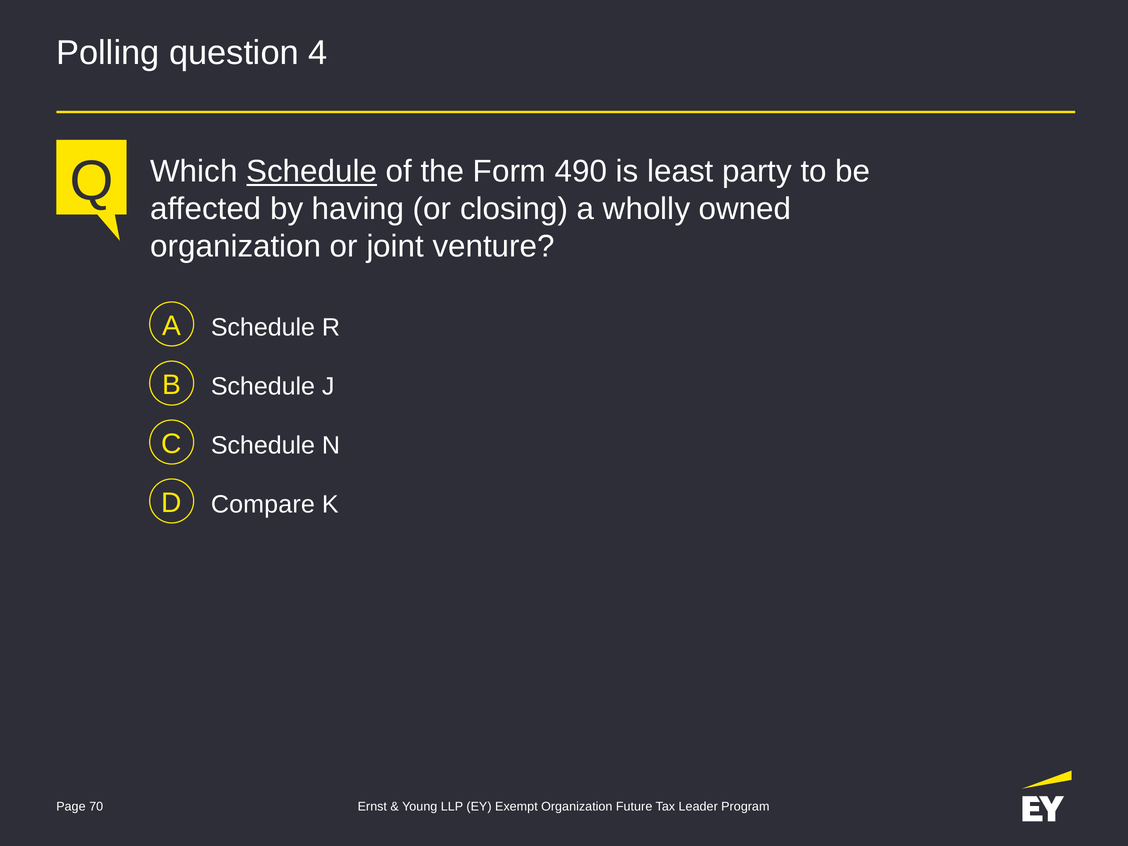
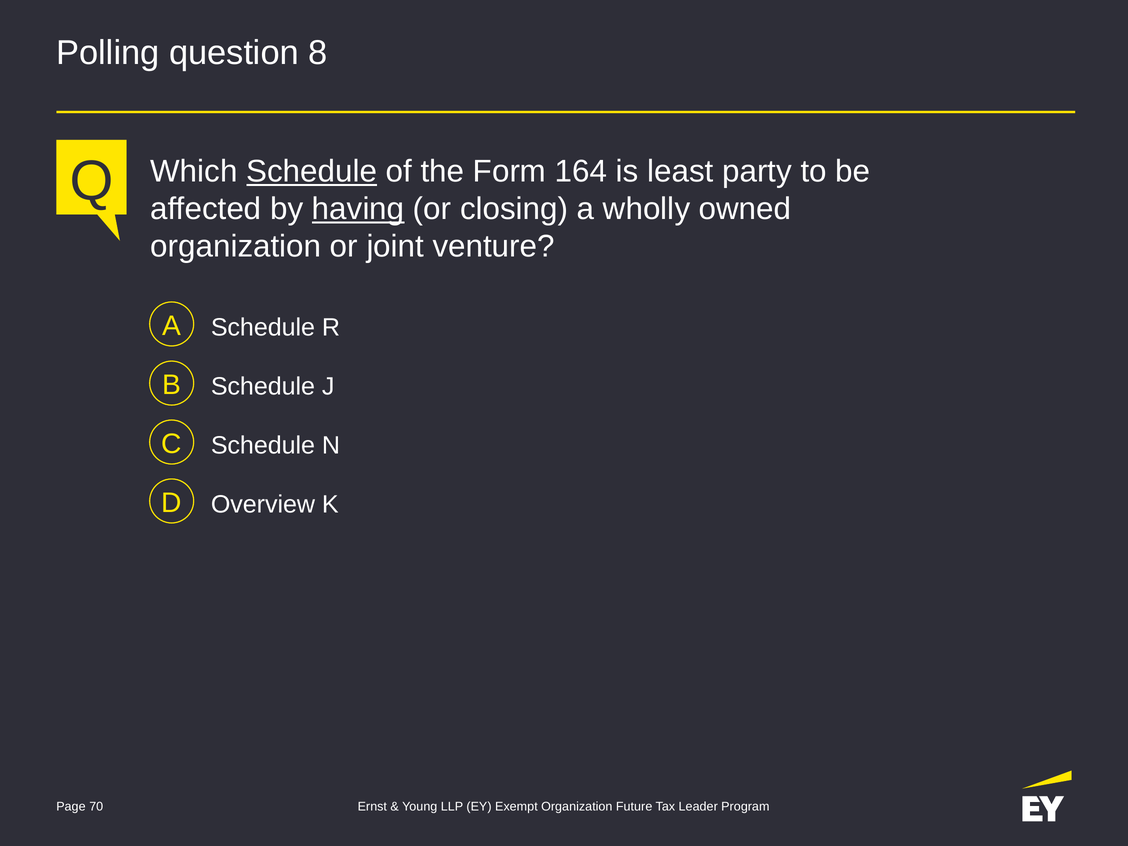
4: 4 -> 8 (318, 53)
490: 490 -> 164 (581, 171)
having underline: none -> present (358, 209)
Compare: Compare -> Overview (263, 505)
